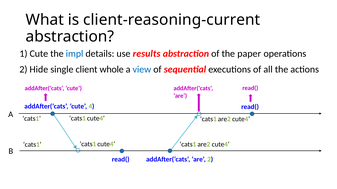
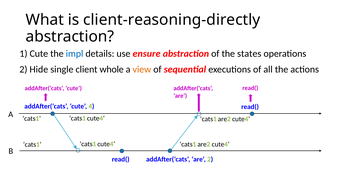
client-reasoning-current: client-reasoning-current -> client-reasoning-directly (172, 20)
results: results -> ensure (147, 54)
paper: paper -> states (249, 54)
view colour: blue -> orange (142, 70)
